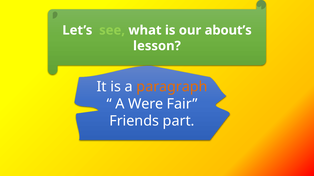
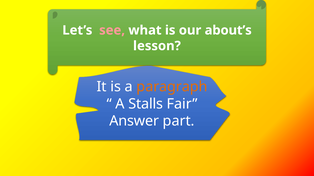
see colour: light green -> pink (112, 30)
Were: Were -> Stalls (146, 104)
Friends: Friends -> Answer (134, 121)
